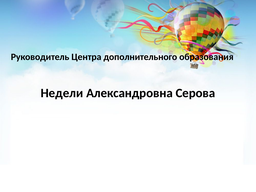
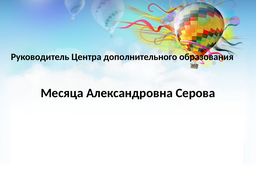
Недели: Недели -> Месяца (62, 93)
